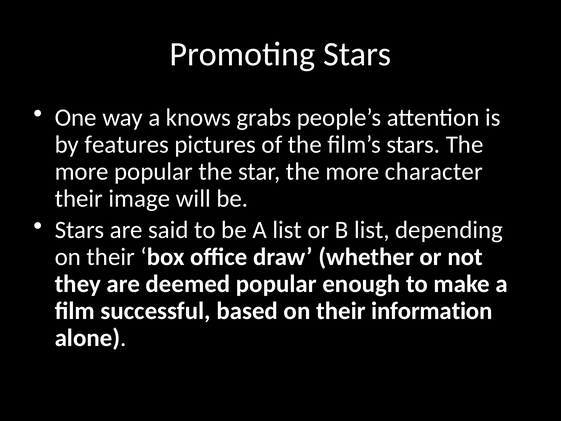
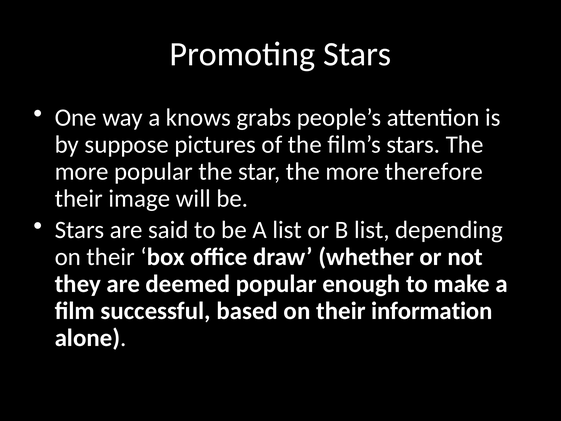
features: features -> suppose (127, 145)
character: character -> therefore (434, 172)
